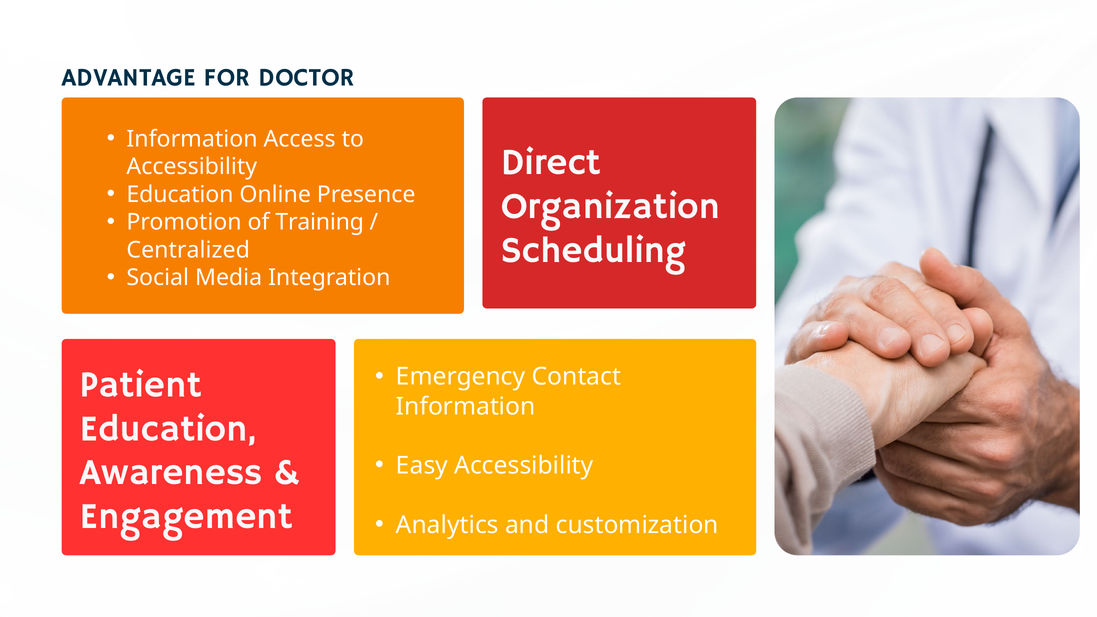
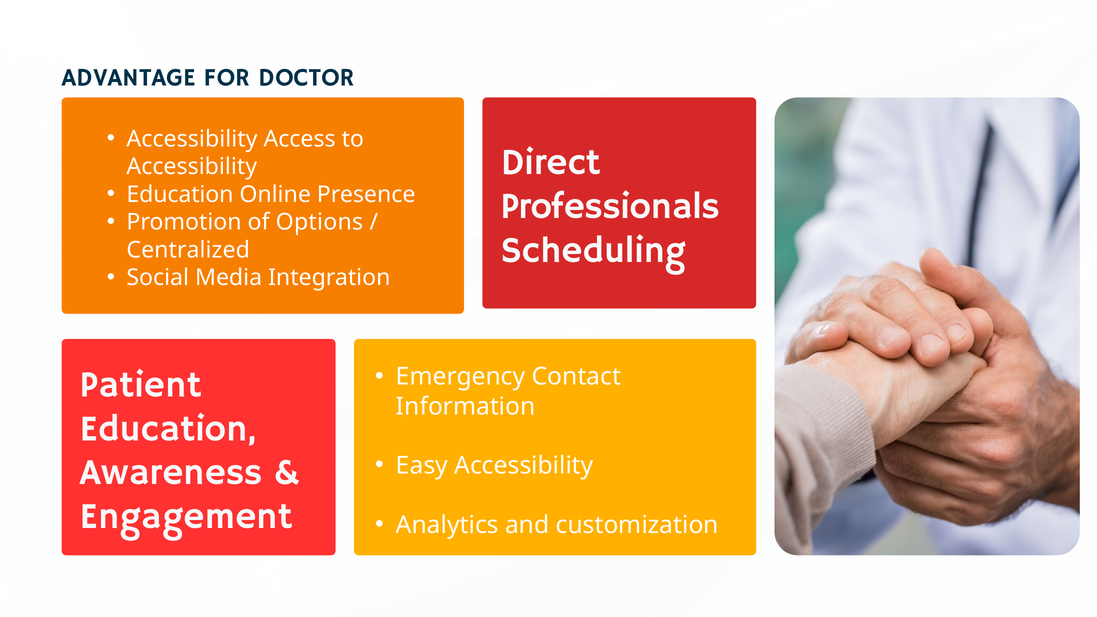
Information: Information -> Accessibility (192, 139)
Organization: Organization -> Professionals (610, 206)
Training: Training -> Options (319, 222)
